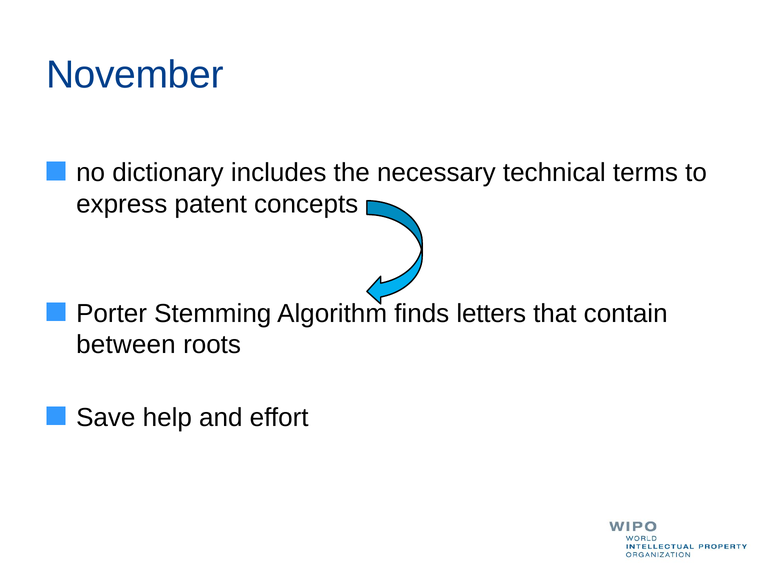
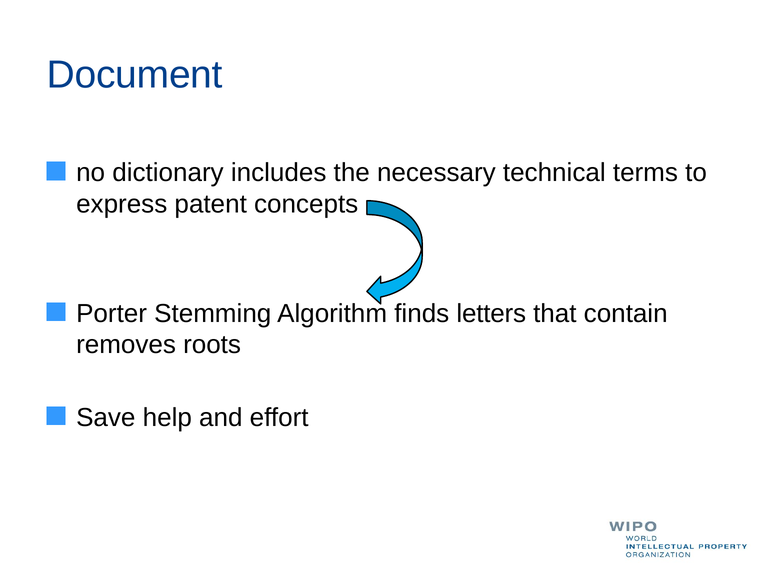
November: November -> Document (135, 75)
between: between -> removes (126, 345)
